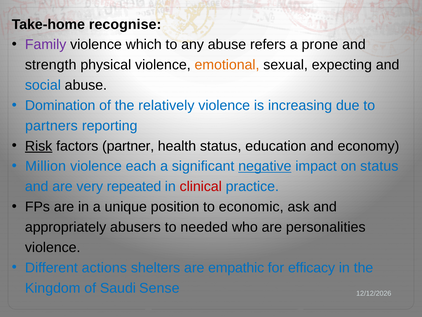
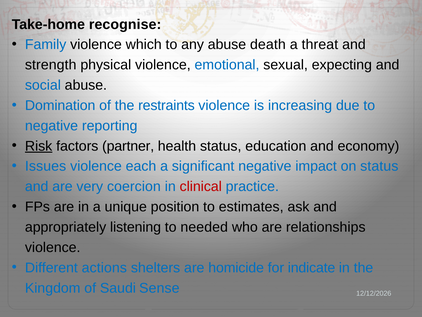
Family colour: purple -> blue (46, 45)
refers: refers -> death (268, 45)
prone: prone -> threat (320, 45)
emotional colour: orange -> blue (227, 65)
relatively: relatively -> restraints (166, 105)
partners: partners -> negative (52, 126)
Million: Million -> Issues (46, 166)
negative underline: present -> none (265, 166)
repeated: repeated -> coercion (134, 186)
economic: economic -> estimates (251, 207)
abusers: abusers -> listening (136, 227)
personalities: personalities -> relationships (326, 227)
empathic: empathic -> homicide (236, 267)
efficacy: efficacy -> indicate (312, 267)
